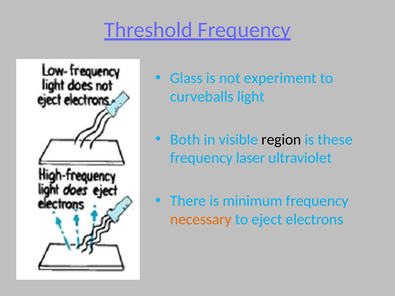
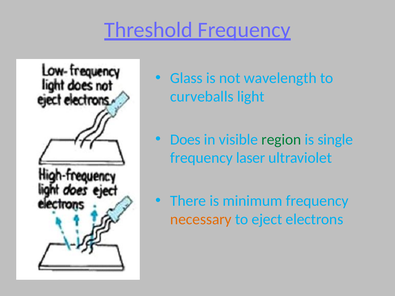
experiment: experiment -> wavelength (280, 78)
Both: Both -> Does (185, 140)
region colour: black -> green (281, 140)
these: these -> single (335, 140)
